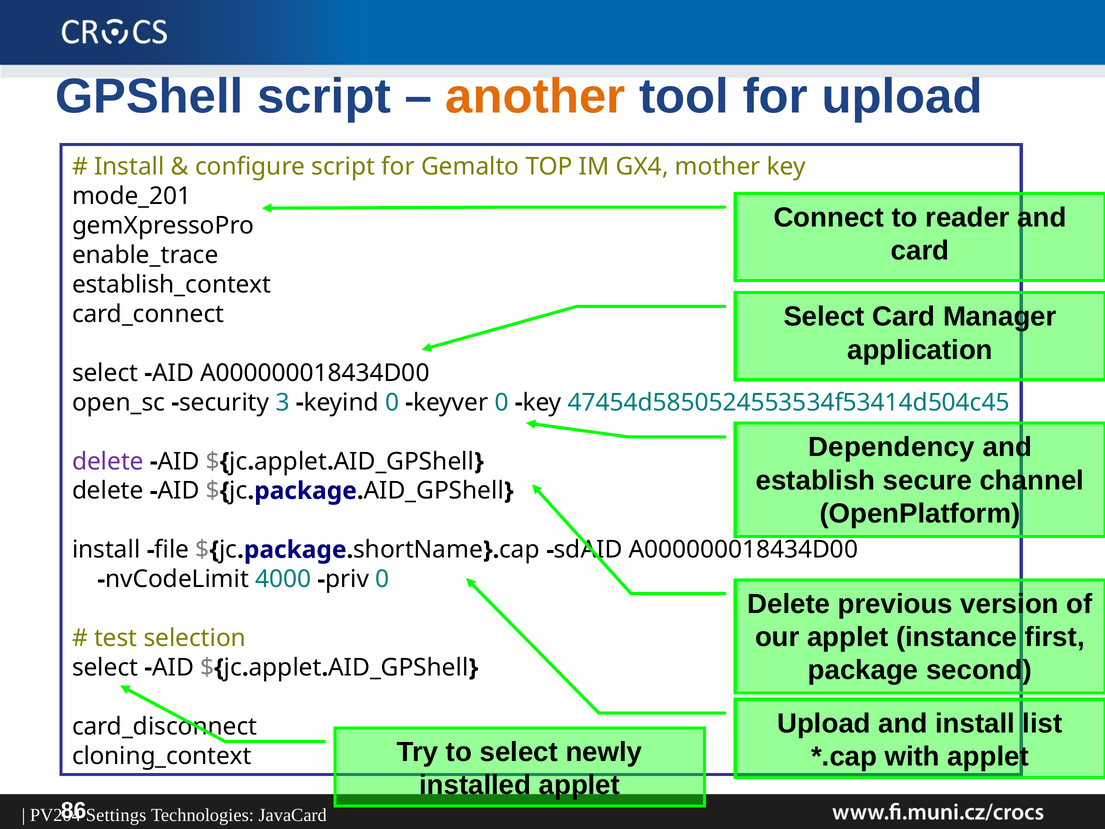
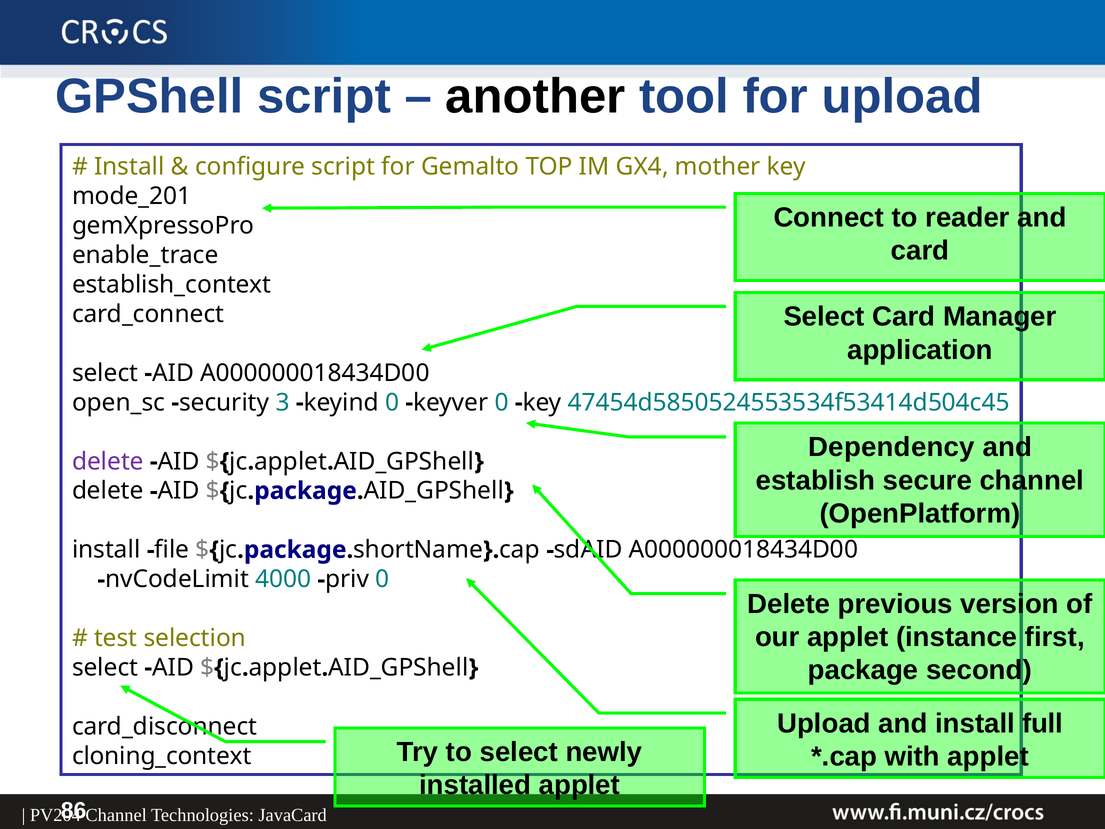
another colour: orange -> black (535, 97)
list: list -> full (1042, 723)
Settings: Settings -> Channel (116, 815)
